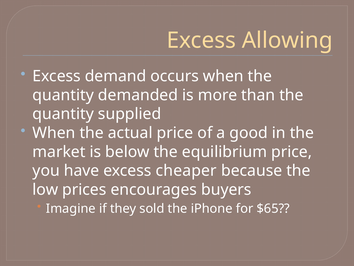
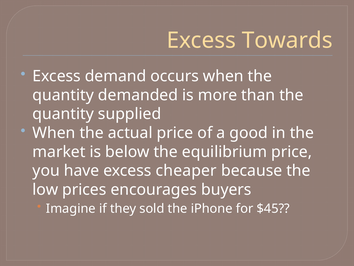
Allowing: Allowing -> Towards (287, 40)
$65: $65 -> $45 (273, 208)
